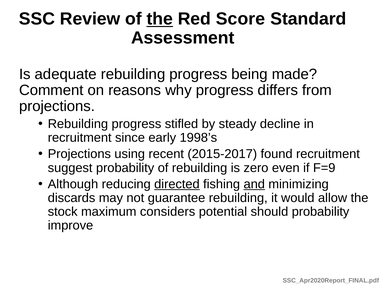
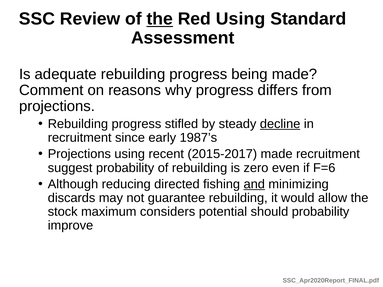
Red Score: Score -> Using (241, 19)
decline underline: none -> present (280, 124)
1998’s: 1998’s -> 1987’s (198, 138)
2015-2017 found: found -> made (277, 154)
F=9: F=9 -> F=6 (324, 168)
directed underline: present -> none (177, 184)
